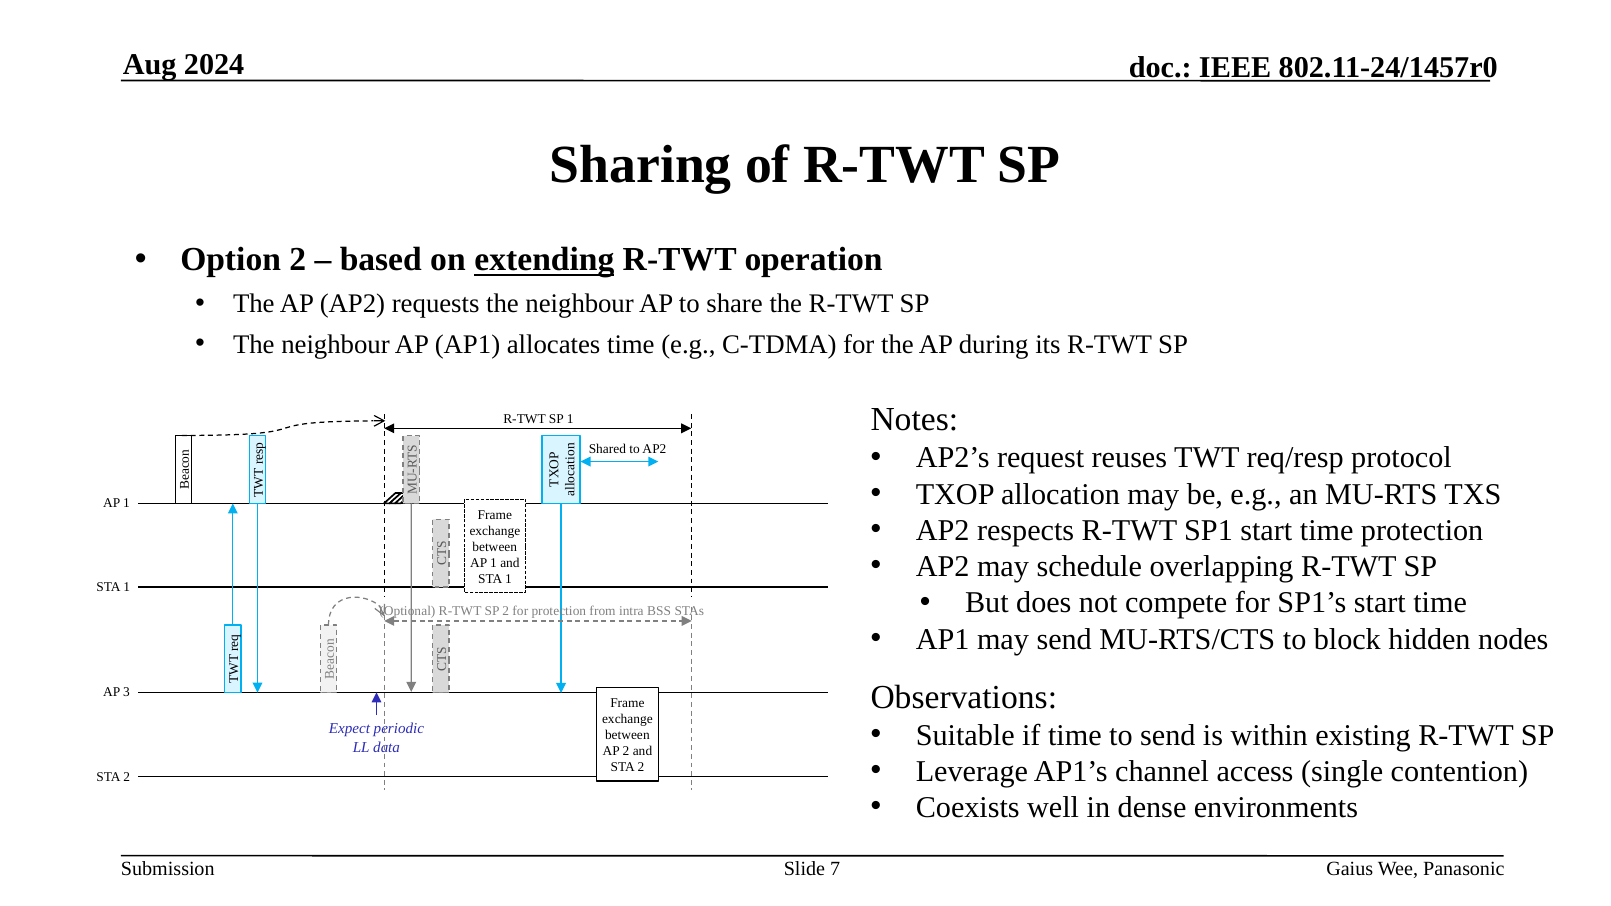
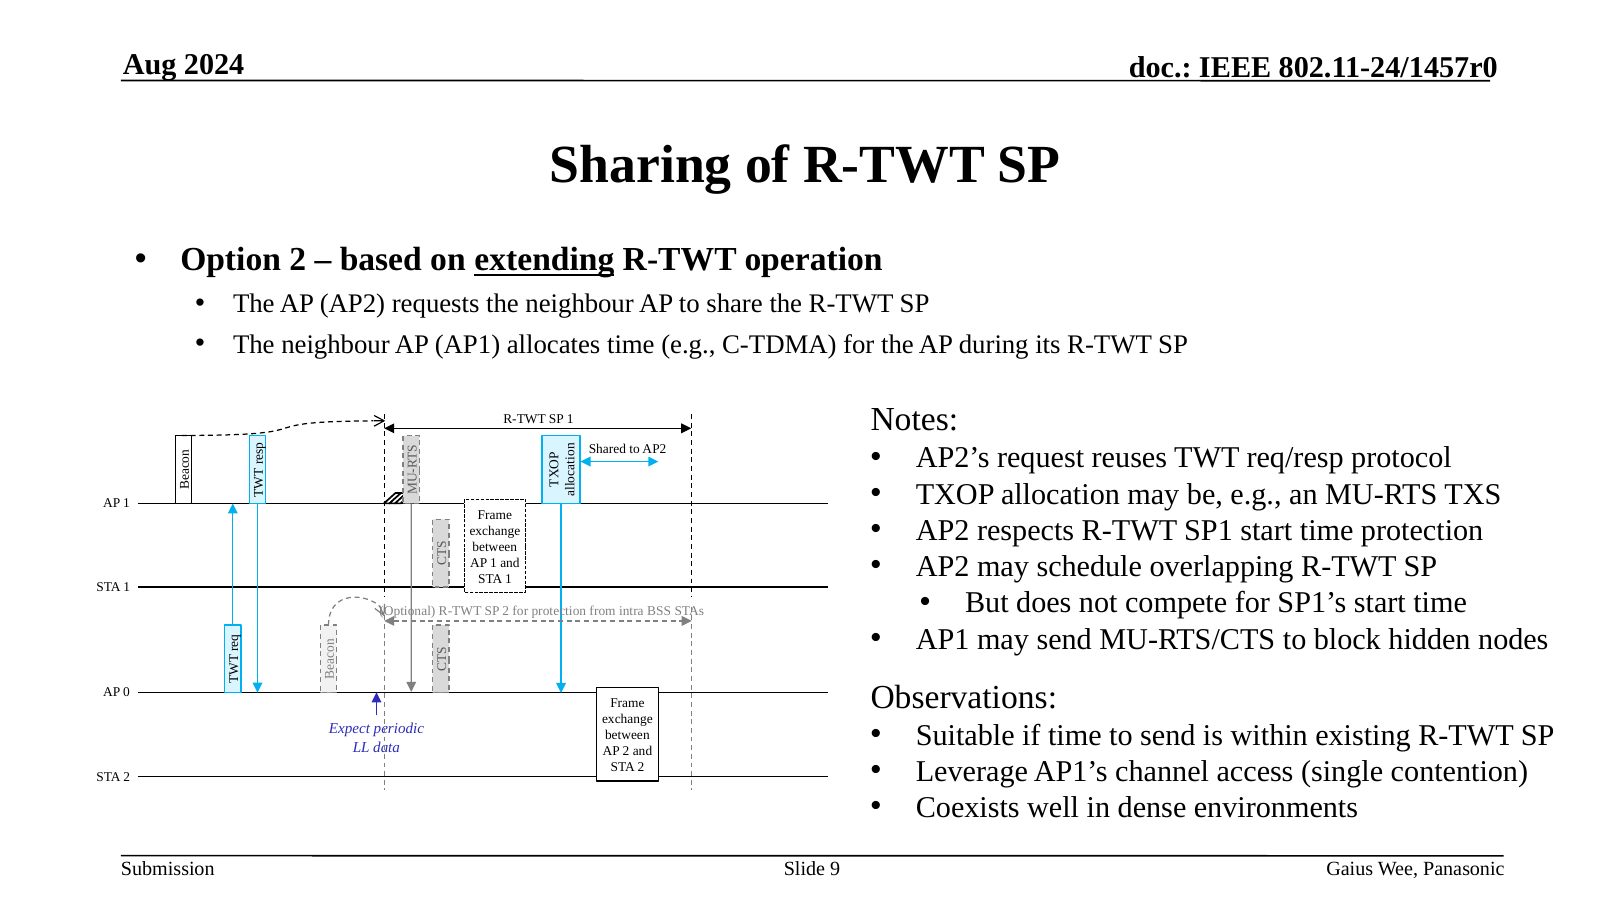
3: 3 -> 0 (126, 693)
7: 7 -> 9 (835, 869)
